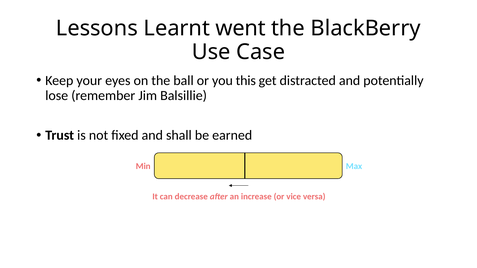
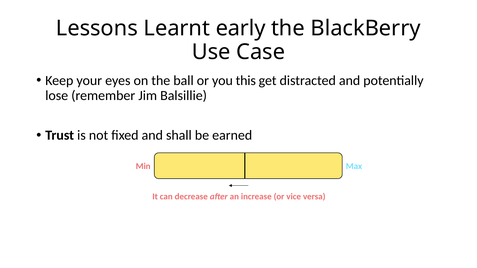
went: went -> early (241, 28)
